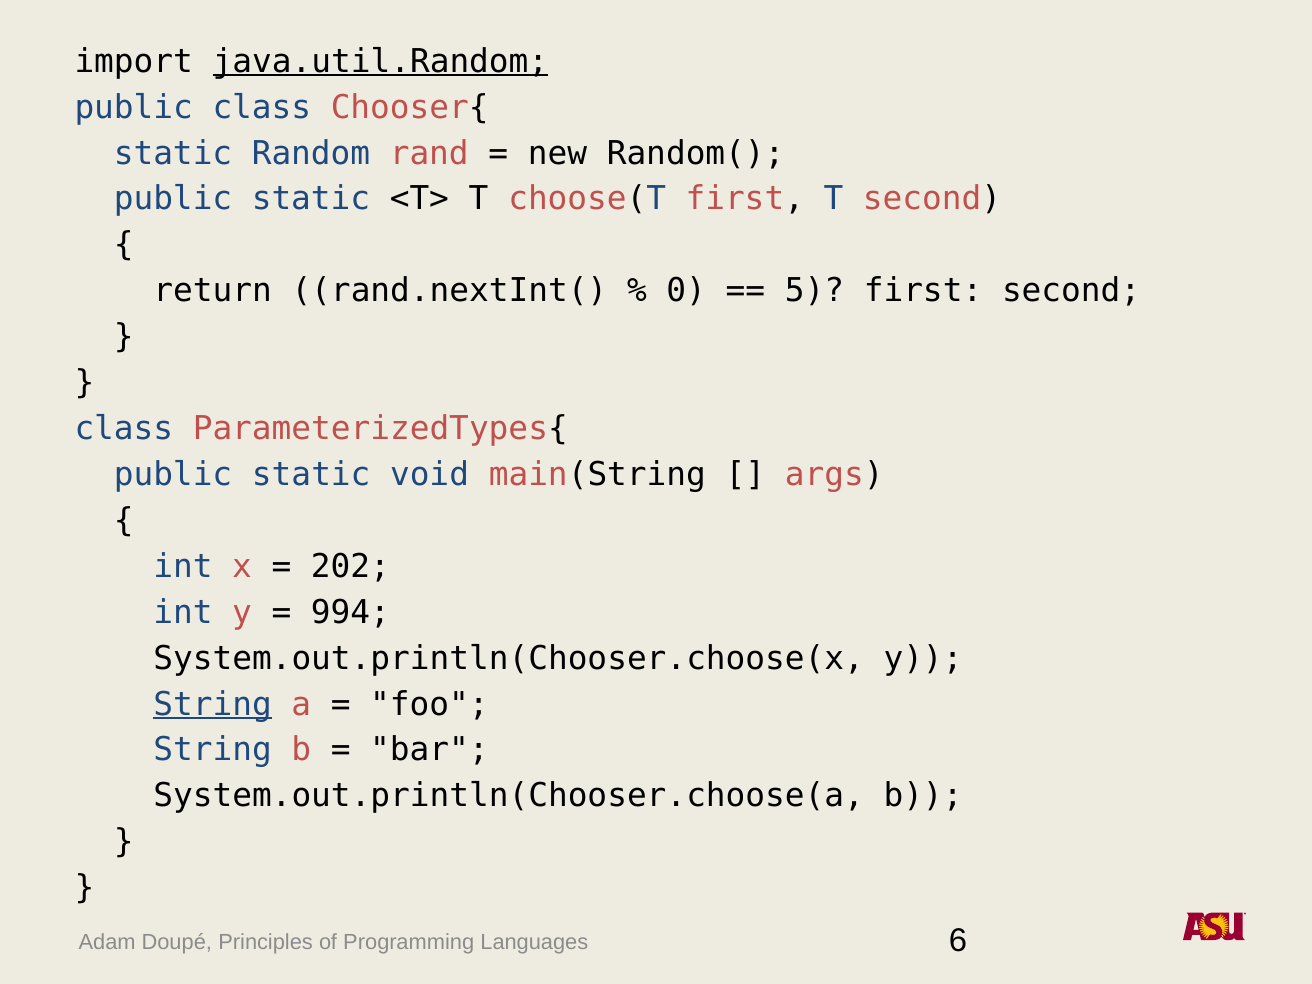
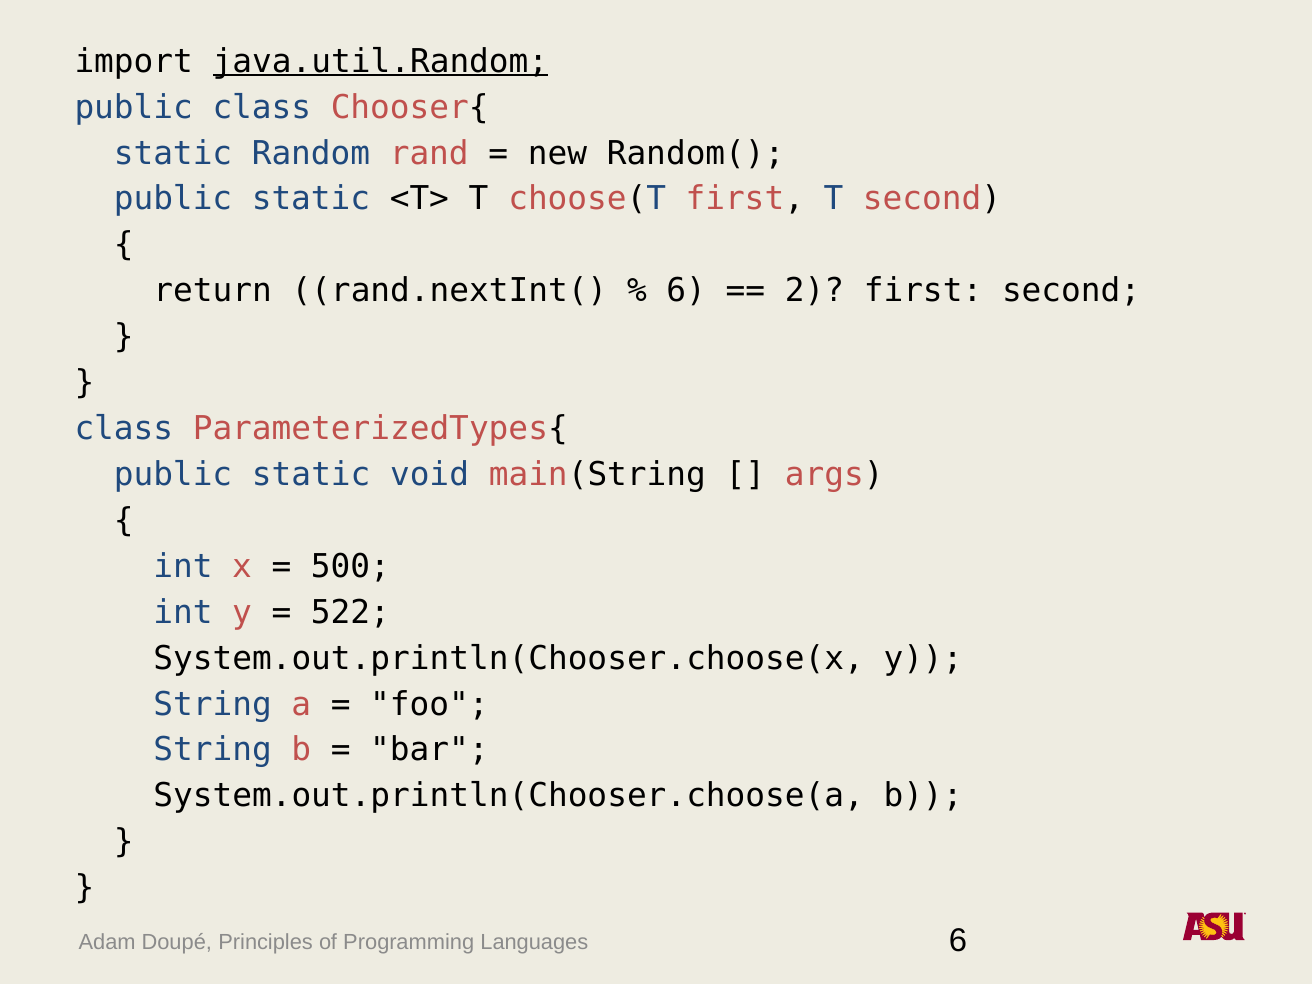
0: 0 -> 6 (686, 291)
5: 5 -> 2 (814, 291)
202: 202 -> 500 (350, 566)
994: 994 -> 522 (350, 612)
String underline: present -> none (213, 704)
